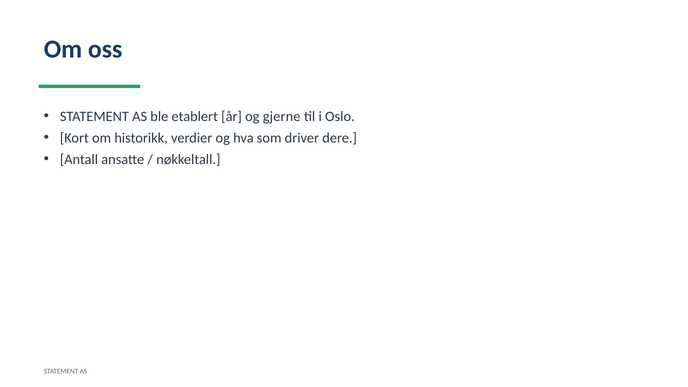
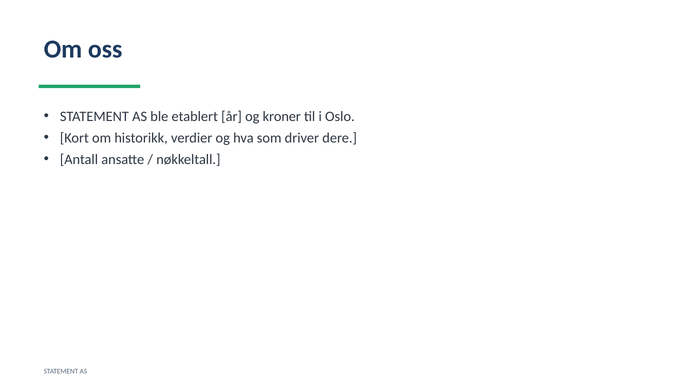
gjerne: gjerne -> kroner (282, 117)
